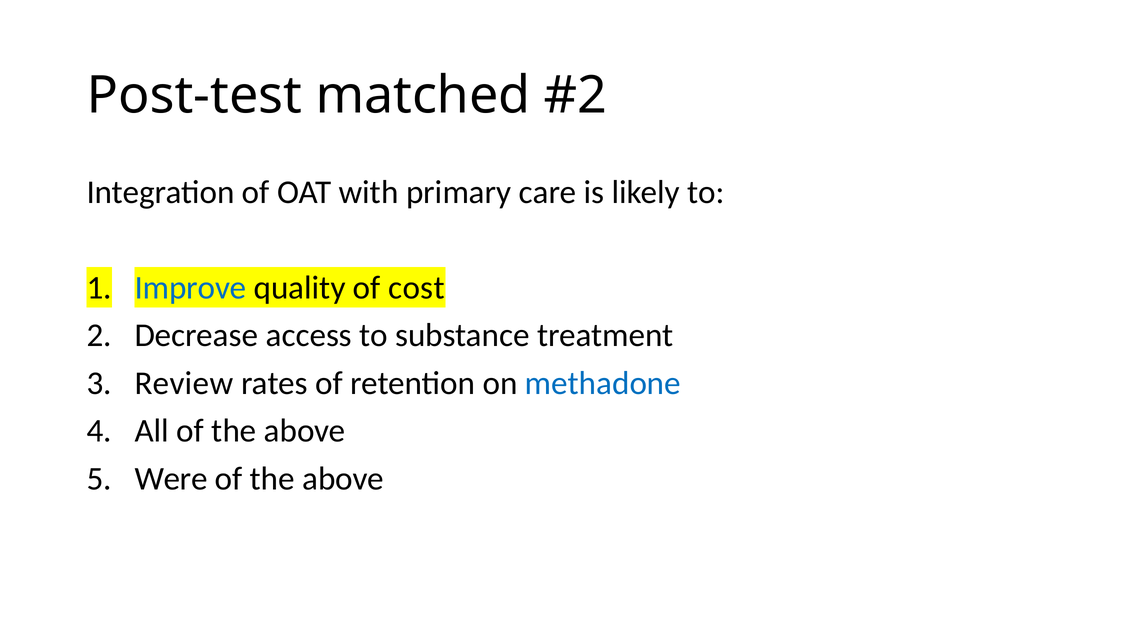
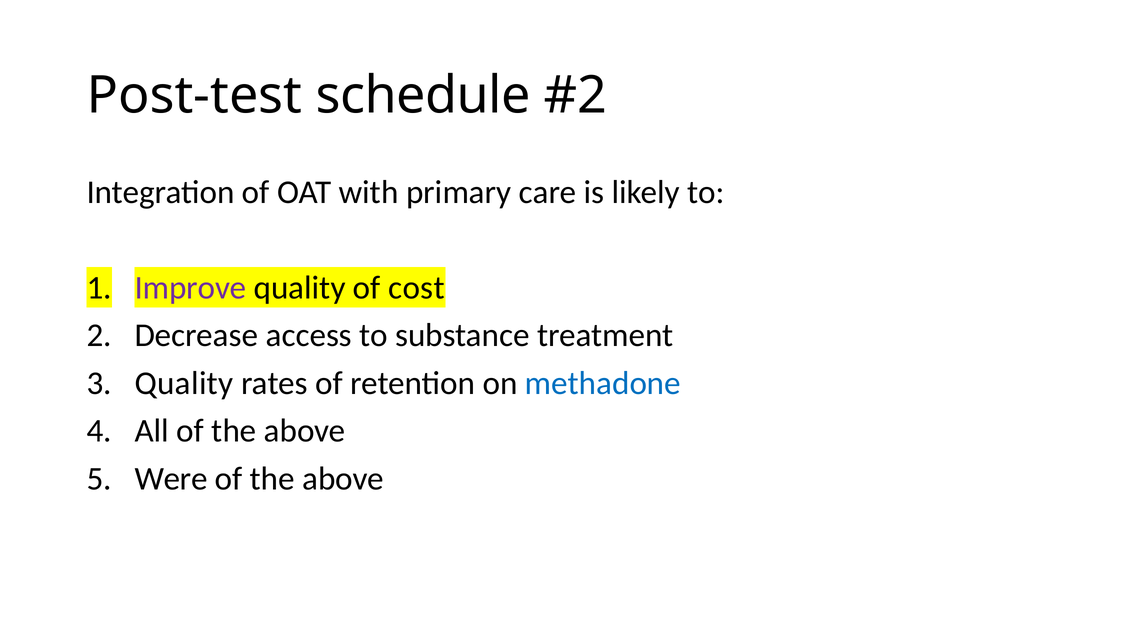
matched: matched -> schedule (423, 96)
Improve colour: blue -> purple (191, 288)
Review: Review -> Quality (184, 383)
